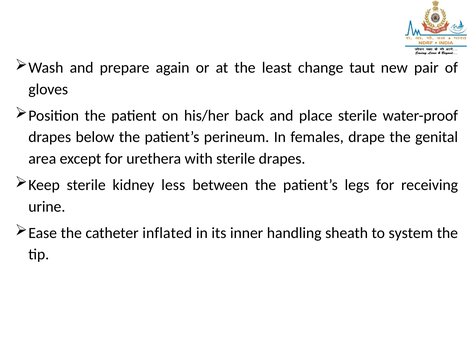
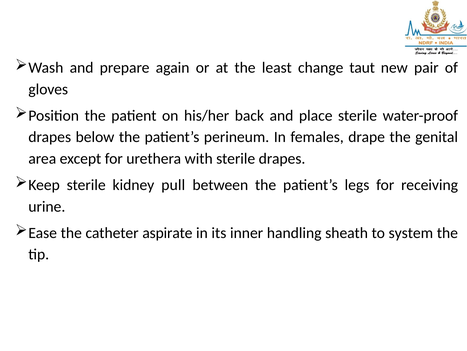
less: less -> pull (173, 185)
inflated: inflated -> aspirate (167, 232)
